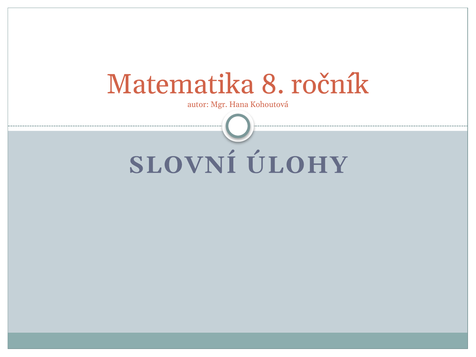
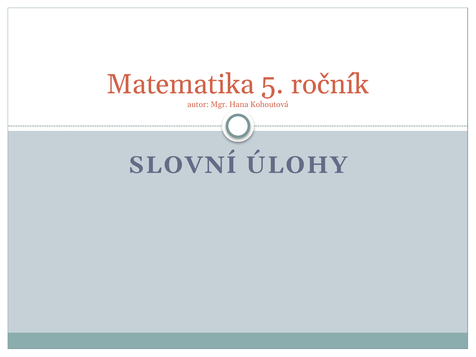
8: 8 -> 5 (272, 84)
